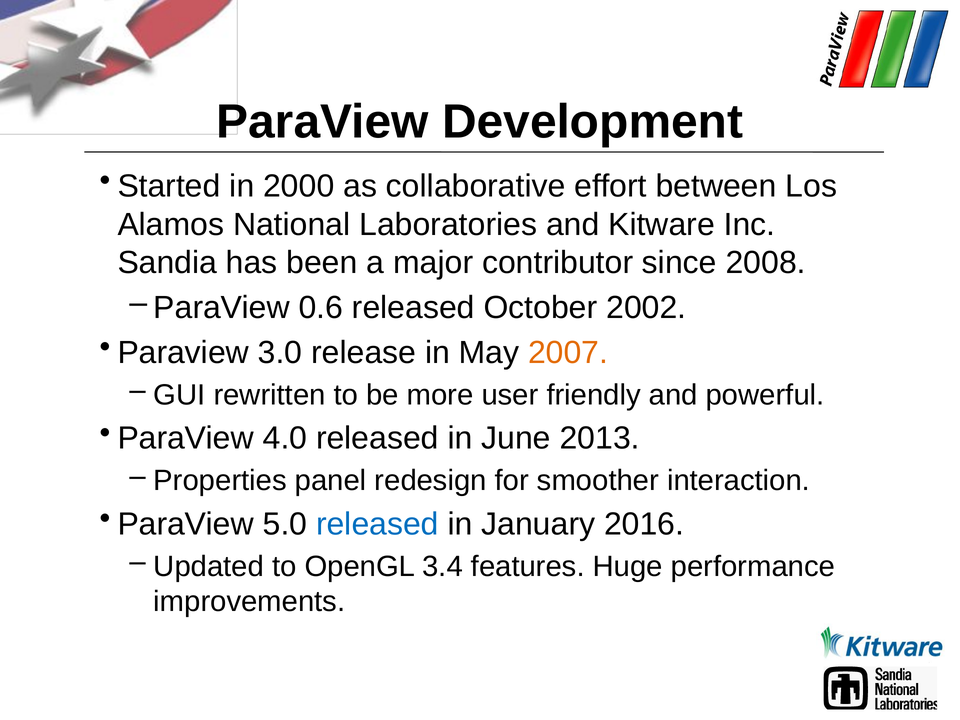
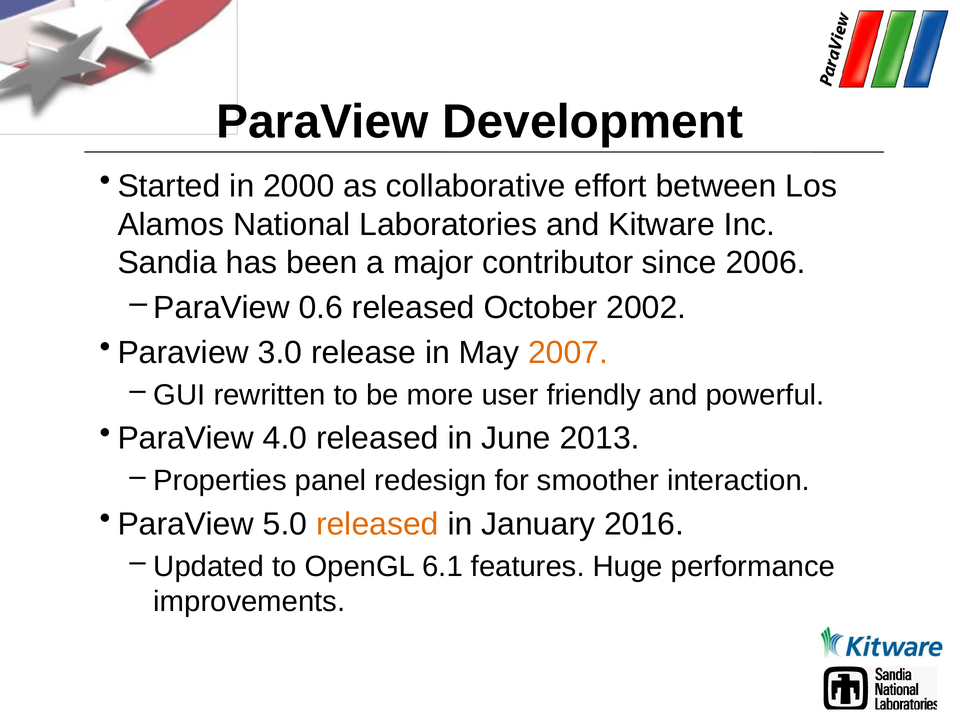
2008: 2008 -> 2006 (766, 263)
released colour: blue -> orange (377, 524)
3.4: 3.4 -> 6.1 (443, 567)
